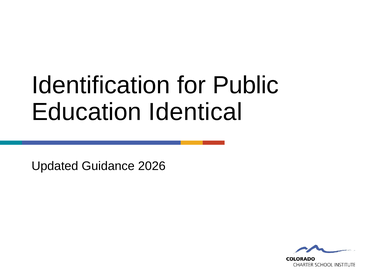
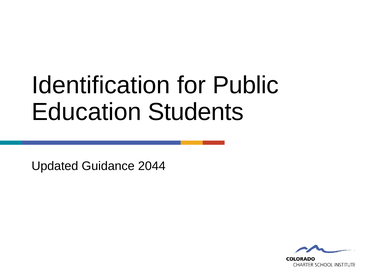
Identical: Identical -> Students (196, 112)
2026: 2026 -> 2044 (152, 166)
